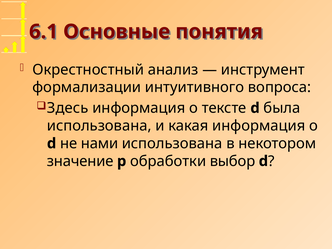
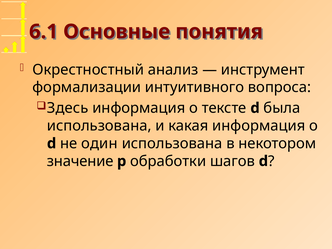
нами: нами -> один (99, 143)
выбор: выбор -> шагов (232, 161)
